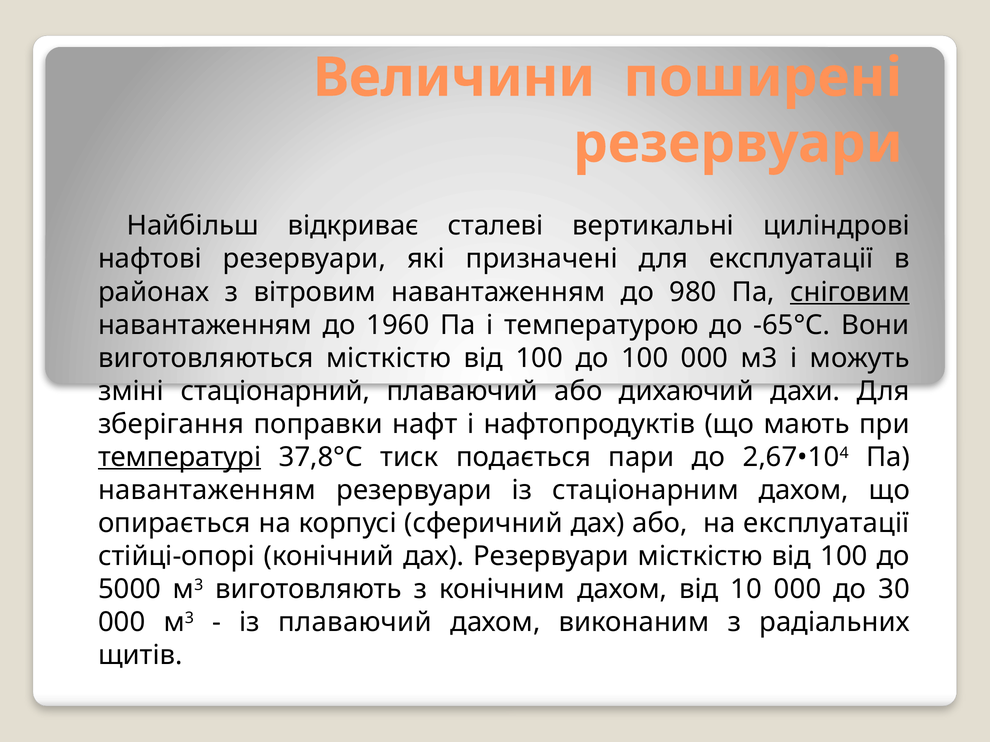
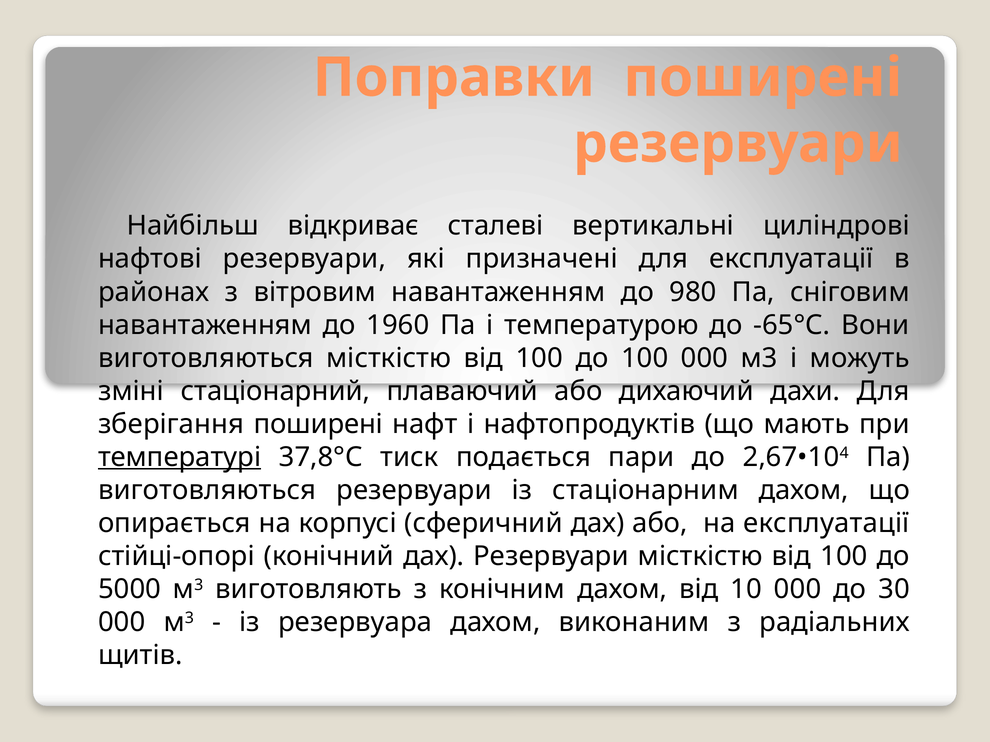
Величини: Величини -> Поправки (454, 78)
сніговим underline: present -> none (850, 292)
зберігання поправки: поправки -> поширені (318, 424)
навантаженням: навантаженням -> виготовляються (207, 490)
із плаваючий: плаваючий -> резервуара (355, 623)
